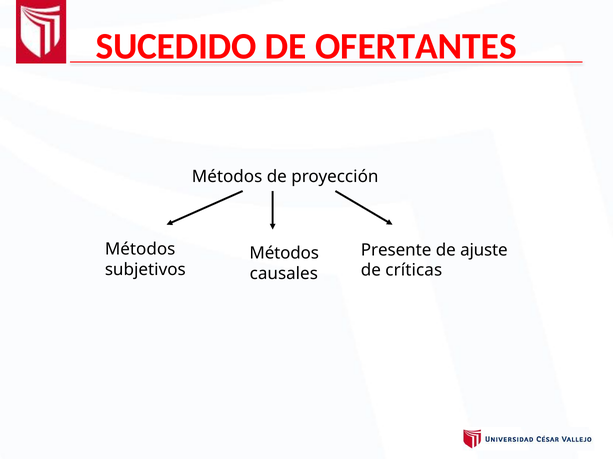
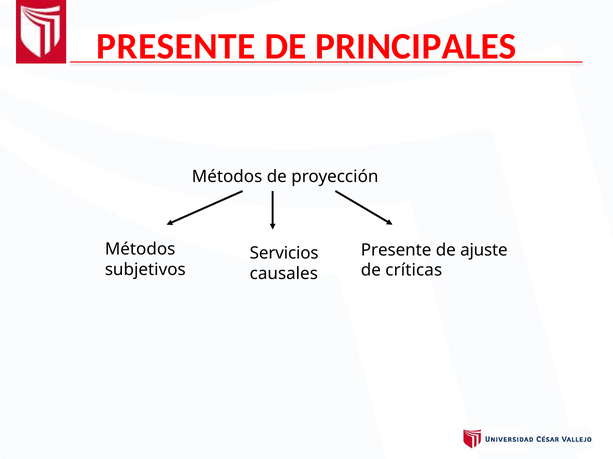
SUCEDIDO: SUCEDIDO -> PRESENTE (176, 47)
OFERTANTES: OFERTANTES -> PRINCIPALES (416, 47)
Métodos: Métodos -> Servicios (284, 254)
